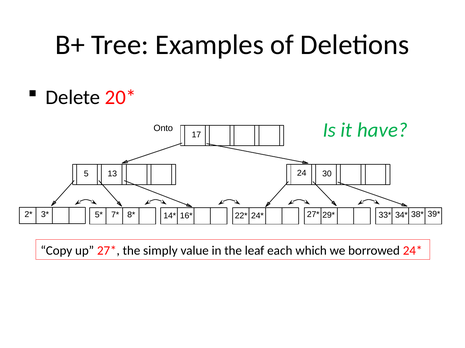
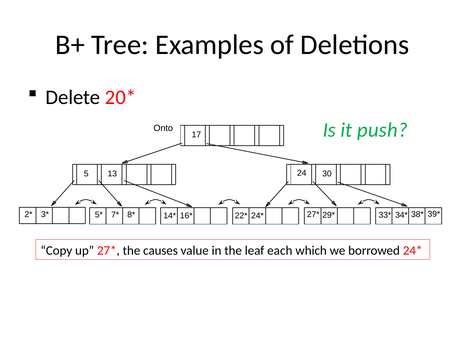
have: have -> push (382, 130)
simply: simply -> causes (160, 251)
